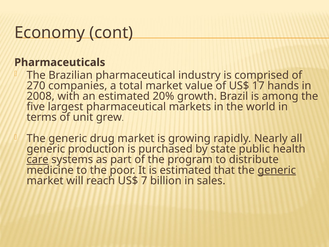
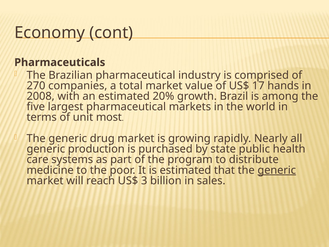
grew: grew -> most (109, 117)
care underline: present -> none (38, 159)
7: 7 -> 3 (144, 181)
